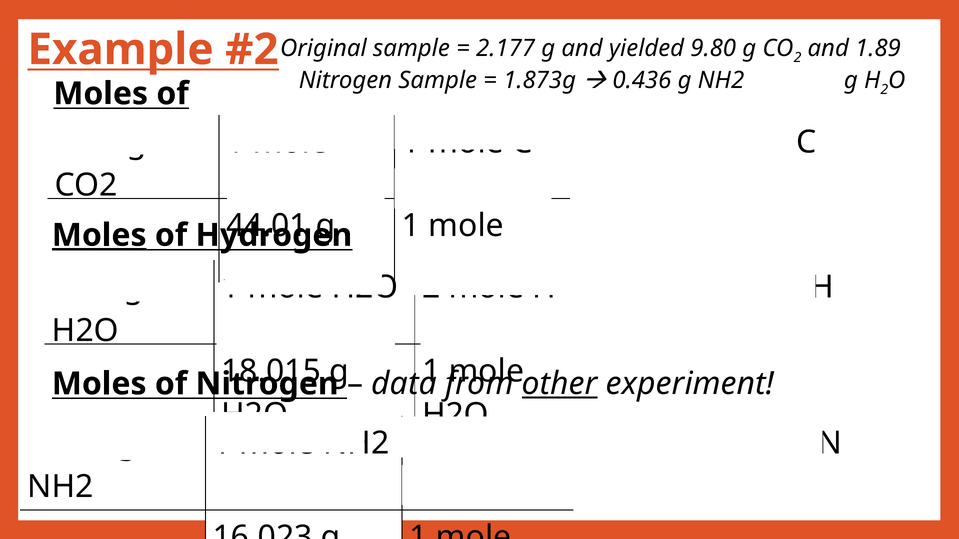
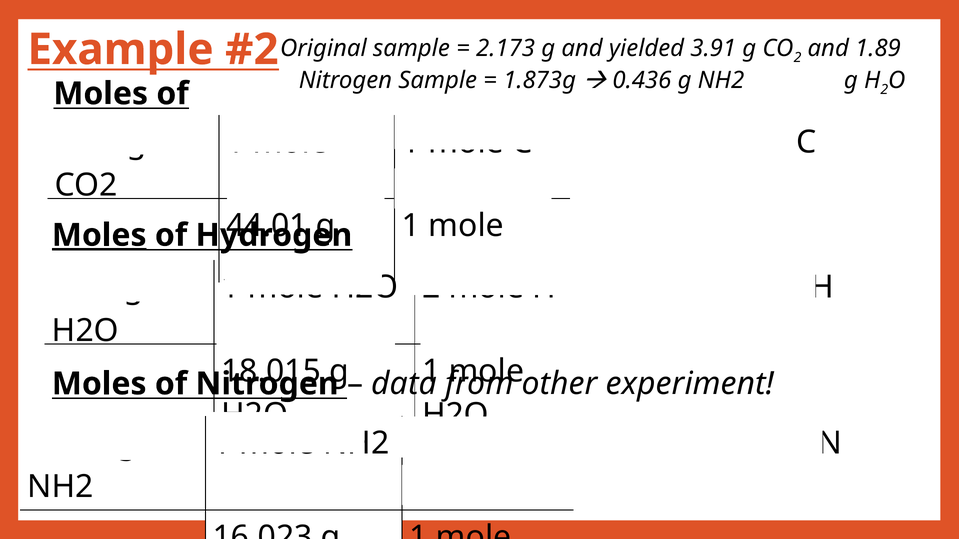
2.177: 2.177 -> 2.173 (506, 48)
9.80: 9.80 -> 3.91 (713, 48)
other underline: present -> none (560, 384)
